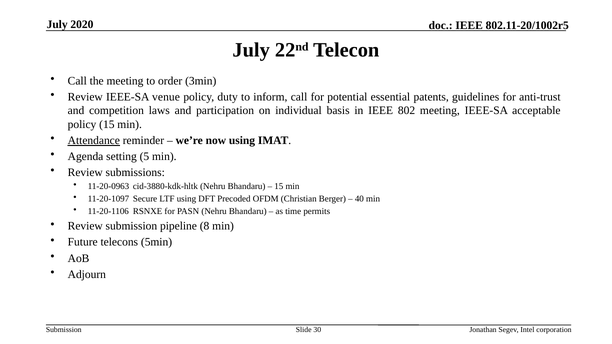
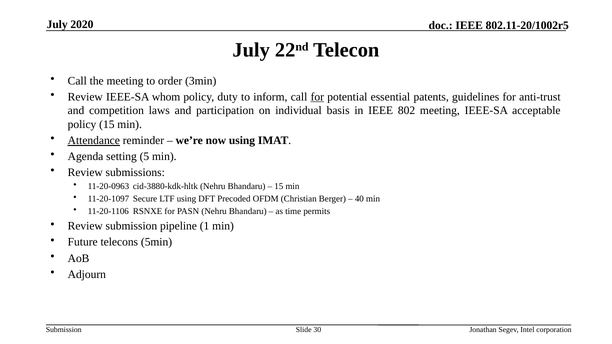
venue: venue -> whom (166, 97)
for underline: none -> present (317, 97)
8: 8 -> 1 (205, 226)
